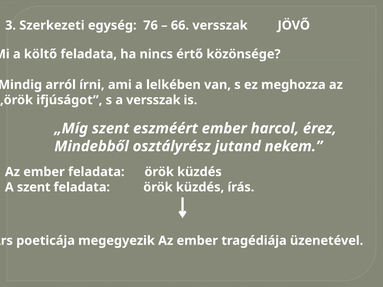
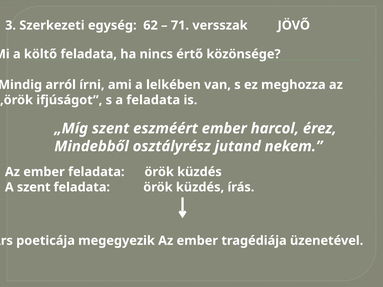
76: 76 -> 62 (151, 25)
66: 66 -> 71 (180, 25)
a versszak: versszak -> feladata (153, 100)
